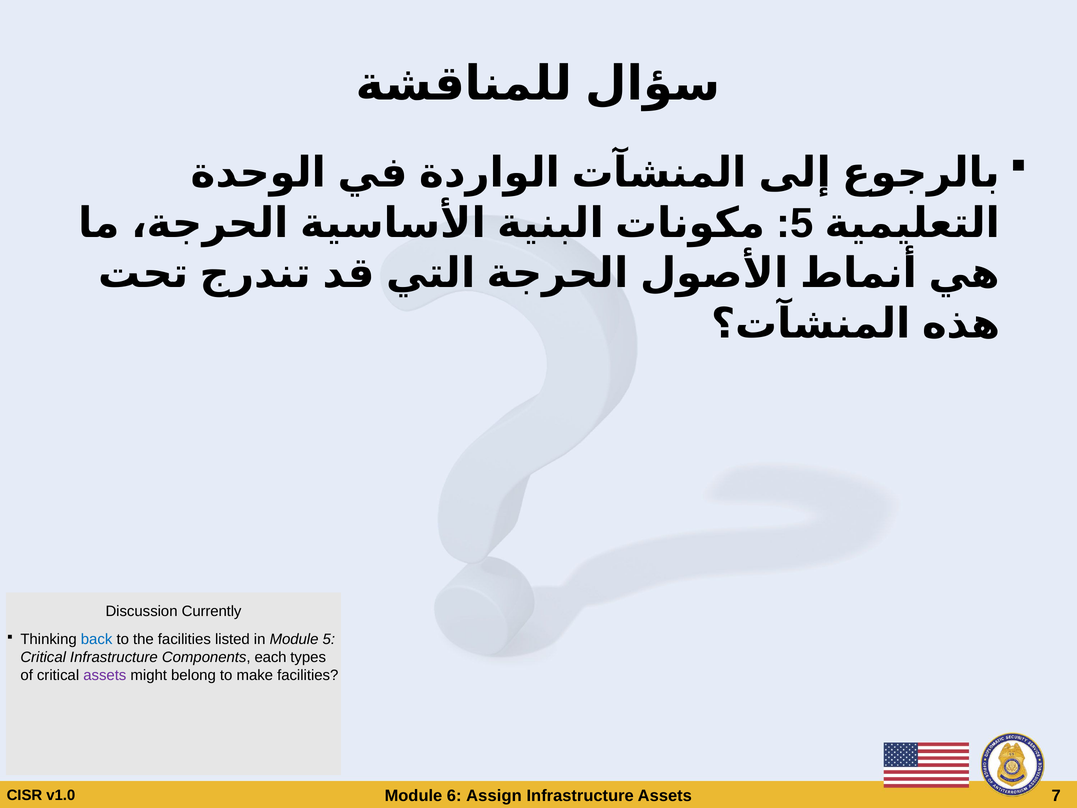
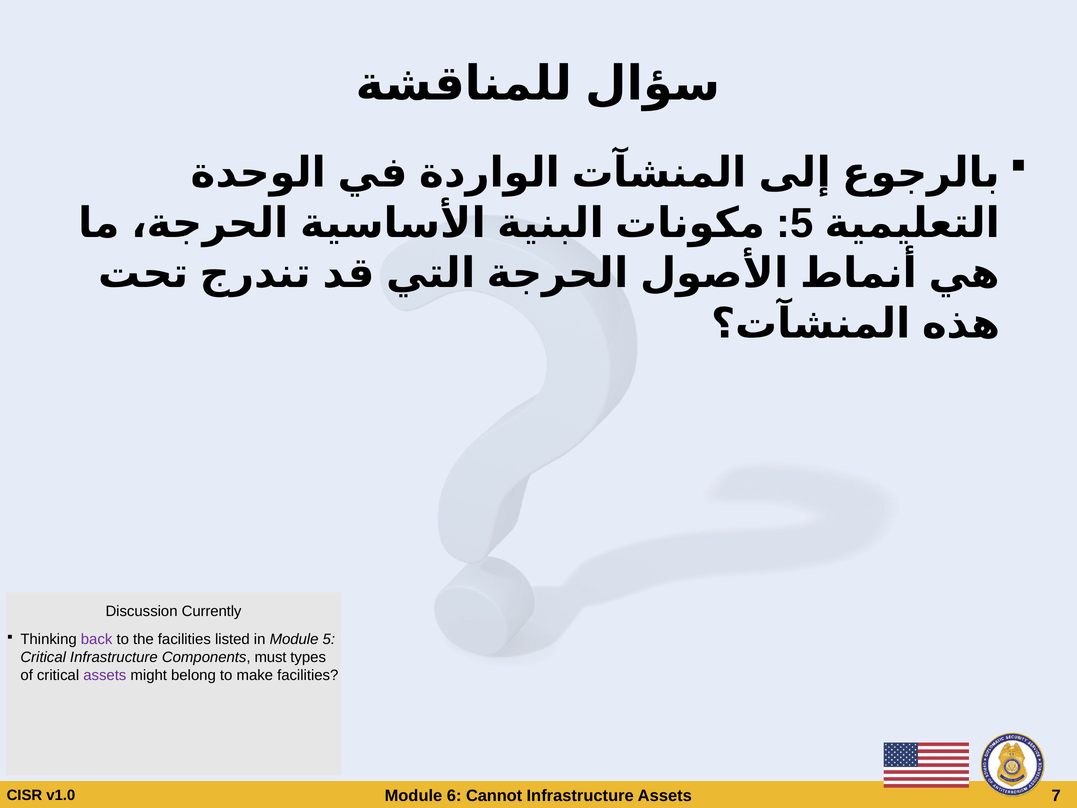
back colour: blue -> purple (97, 639)
each: each -> must (271, 657)
Assign: Assign -> Cannot (494, 795)
